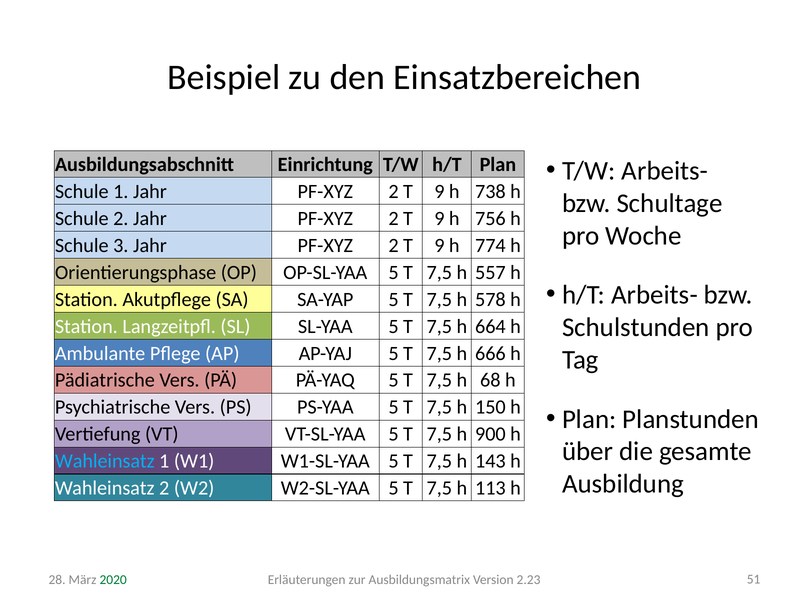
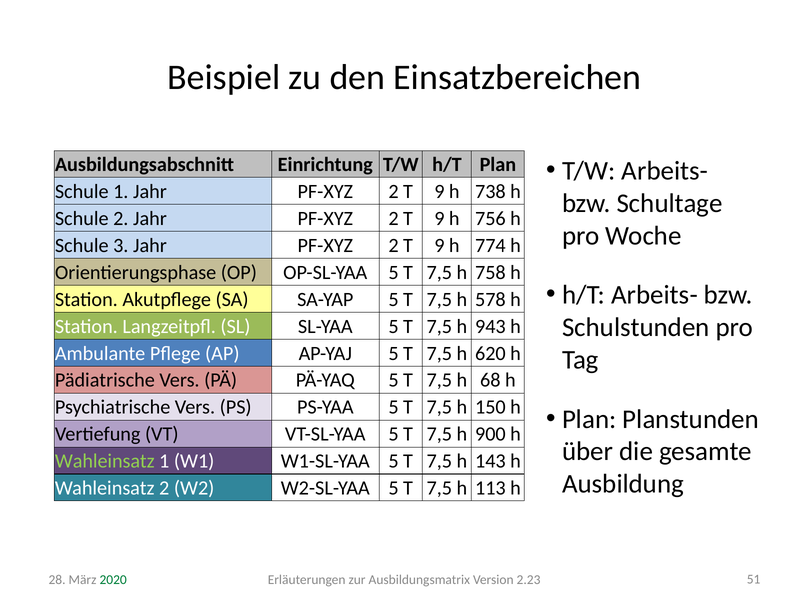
557: 557 -> 758 (490, 272)
664: 664 -> 943 (490, 326)
666: 666 -> 620 (490, 353)
Wahleinsatz colour: light blue -> light green (105, 461)
